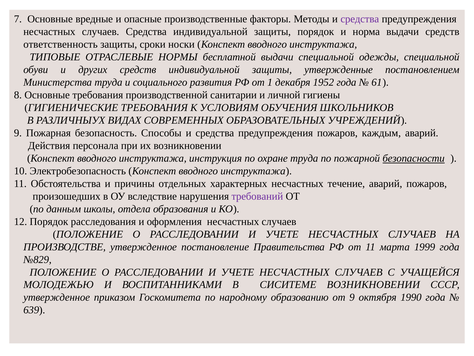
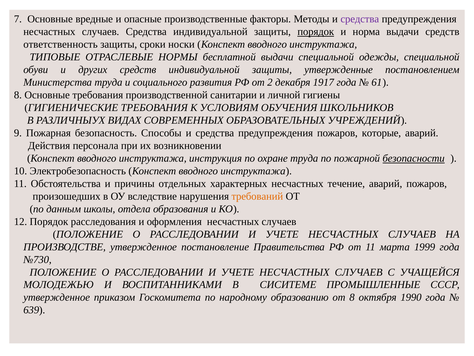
порядок underline: none -> present (316, 32)
1: 1 -> 2 (270, 82)
1952: 1952 -> 1917 (323, 82)
каждым: каждым -> которые (381, 133)
требований colour: purple -> orange (257, 196)
№829: №829 -> №730 (37, 259)
СИСИТЕМЕ ВОЗНИКНОВЕНИИ: ВОЗНИКНОВЕНИИ -> ПРОМЫШЛЕННЫЕ (373, 284)
от 9: 9 -> 8 (352, 297)
